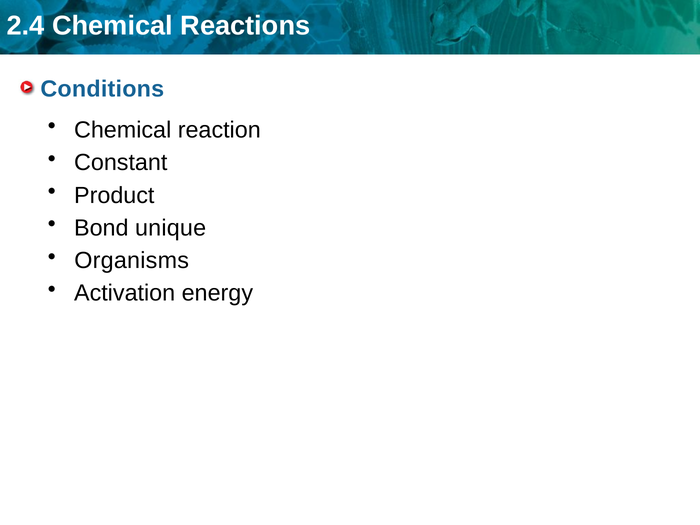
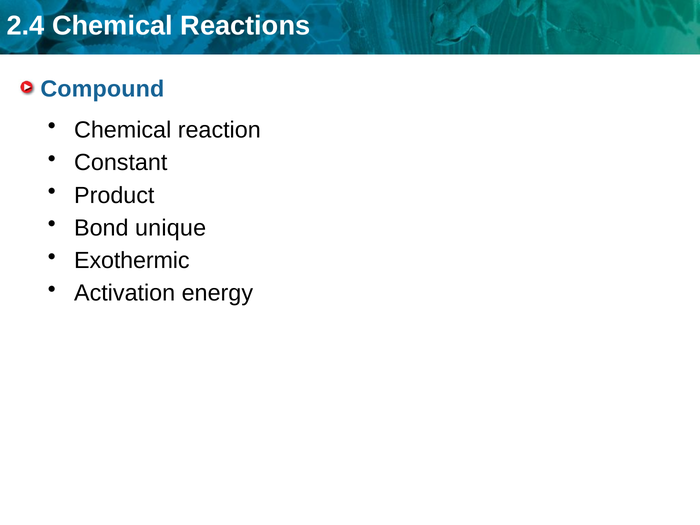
Conditions: Conditions -> Compound (102, 89)
Organisms: Organisms -> Exothermic (132, 261)
